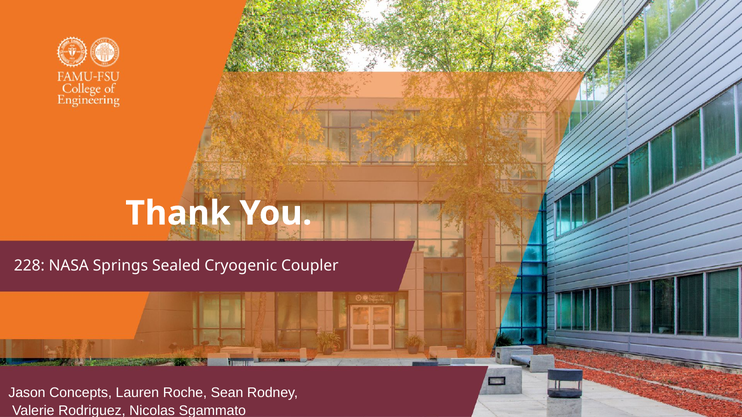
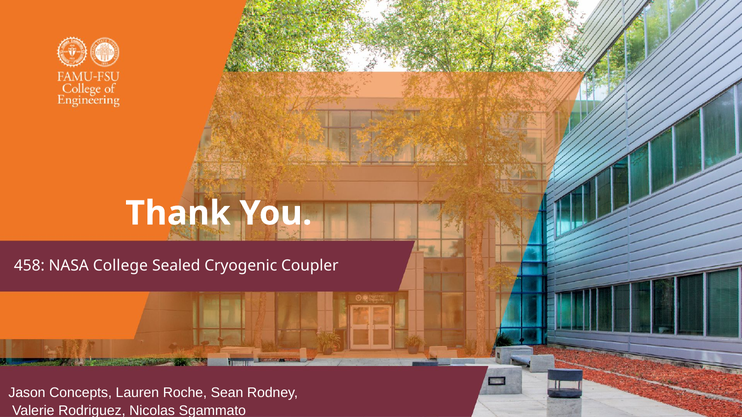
228: 228 -> 458 (29, 266)
Springs: Springs -> College (120, 266)
